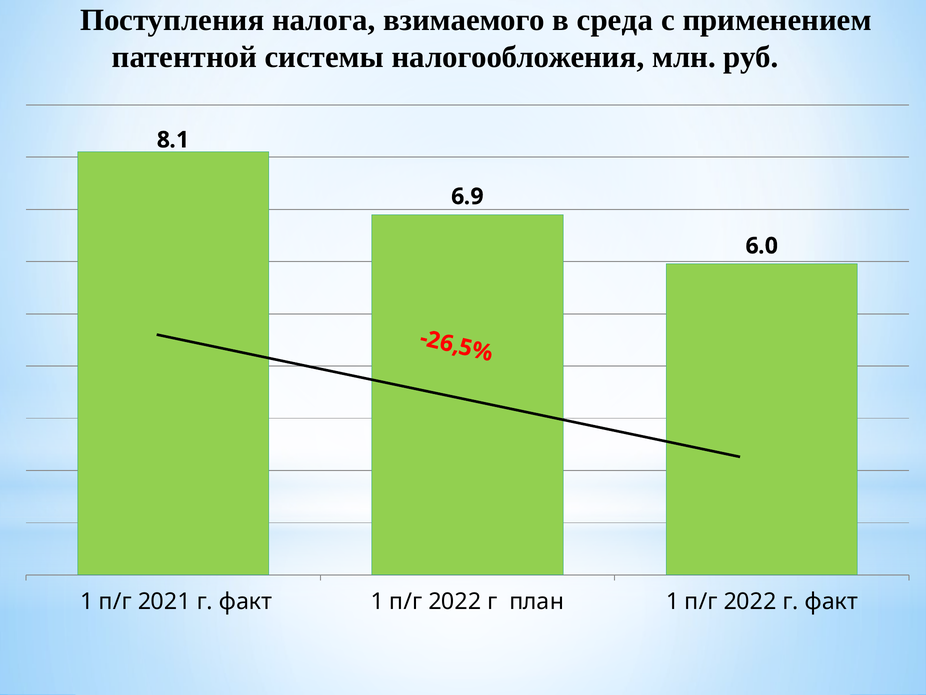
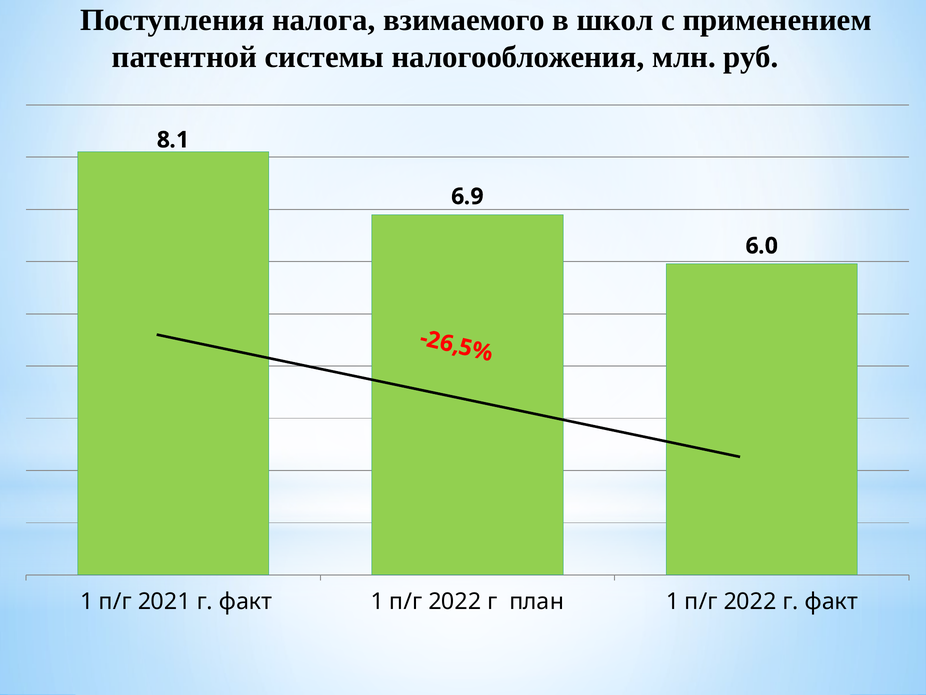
среда: среда -> школ (615, 20)
